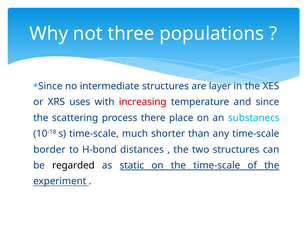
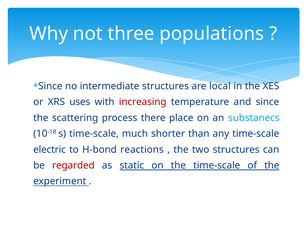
layer: layer -> local (220, 86)
border: border -> electric (50, 150)
distances: distances -> reactions (142, 150)
regarded colour: black -> red (73, 166)
